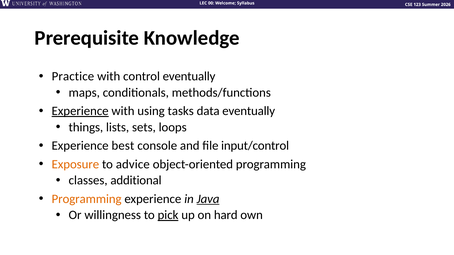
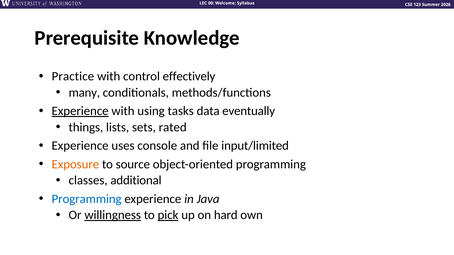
control eventually: eventually -> effectively (189, 77)
maps: maps -> many (84, 93)
loops: loops -> rated (173, 127)
best: best -> uses (123, 146)
input/control: input/control -> input/limited (255, 146)
advice: advice -> source (133, 164)
Programming colour: orange -> blue (87, 199)
Java underline: present -> none (208, 199)
willingness underline: none -> present (113, 215)
